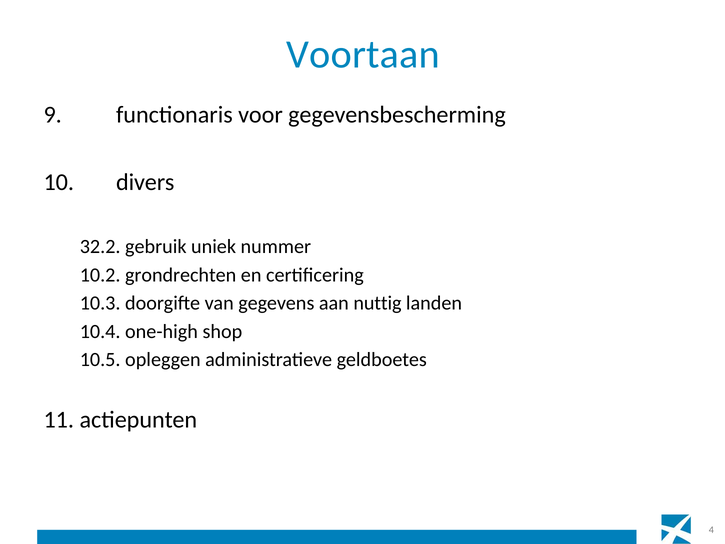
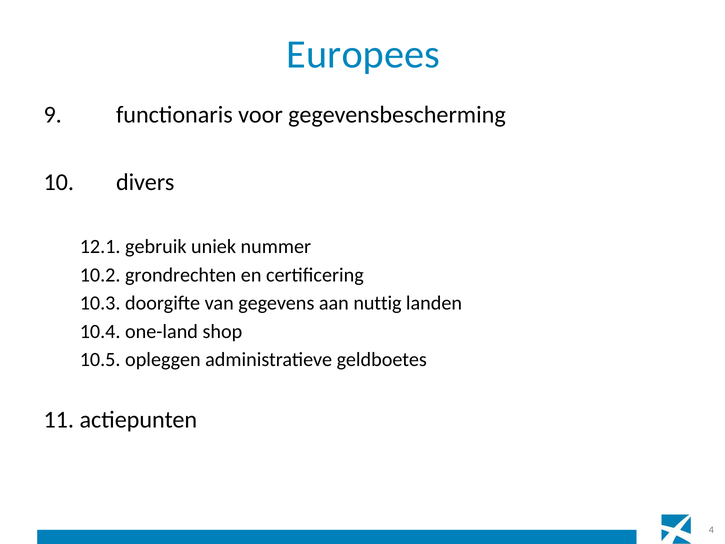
Voortaan: Voortaan -> Europees (363, 54)
32.2: 32.2 -> 12.1 (100, 247)
one-high: one-high -> one-land (162, 331)
